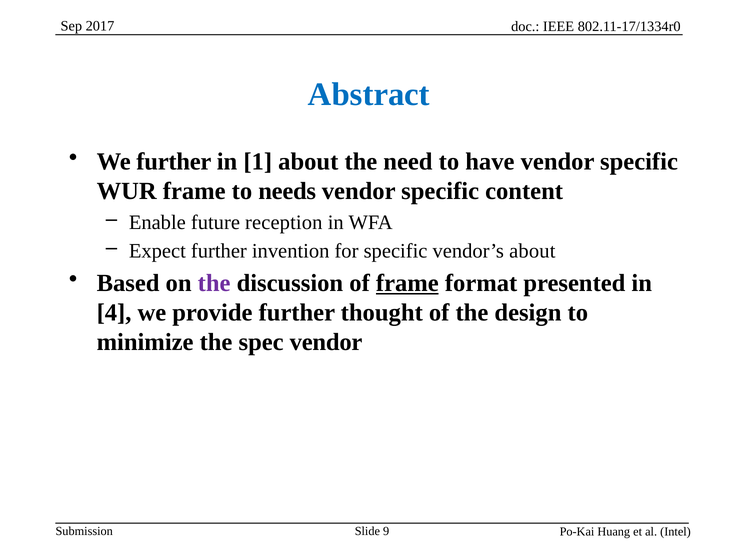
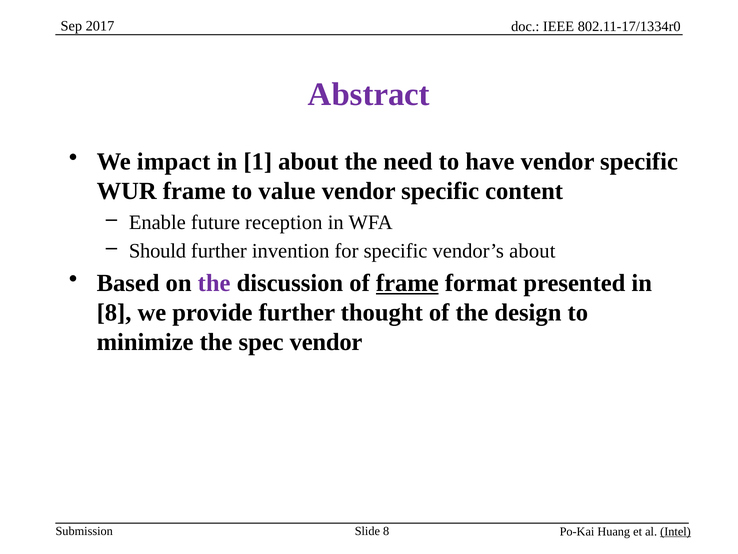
Abstract colour: blue -> purple (369, 94)
We further: further -> impact (174, 162)
needs: needs -> value (287, 191)
Expect: Expect -> Should (157, 251)
4: 4 -> 8 (114, 313)
Intel underline: none -> present (675, 531)
Slide 9: 9 -> 8 (386, 531)
